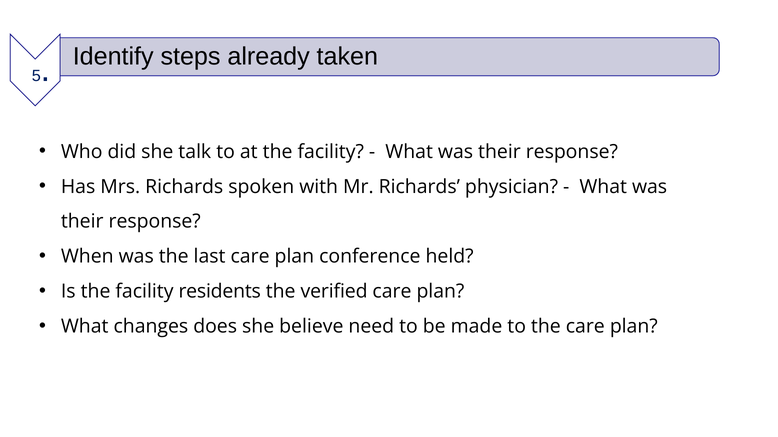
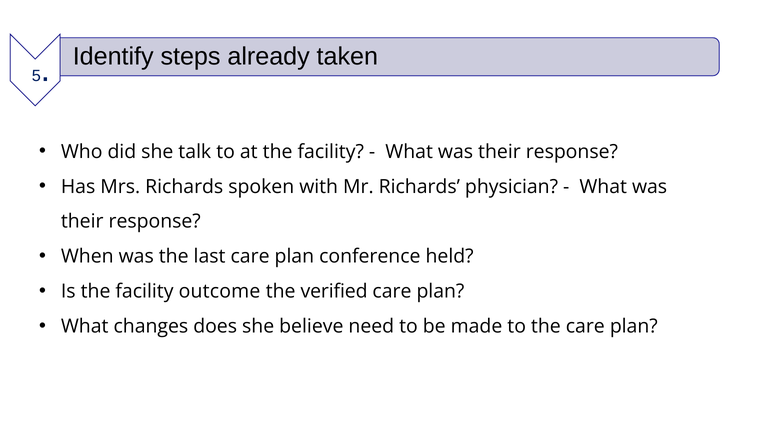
residents: residents -> outcome (220, 292)
